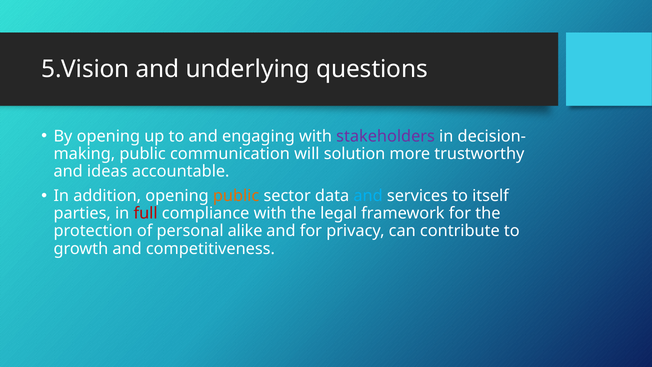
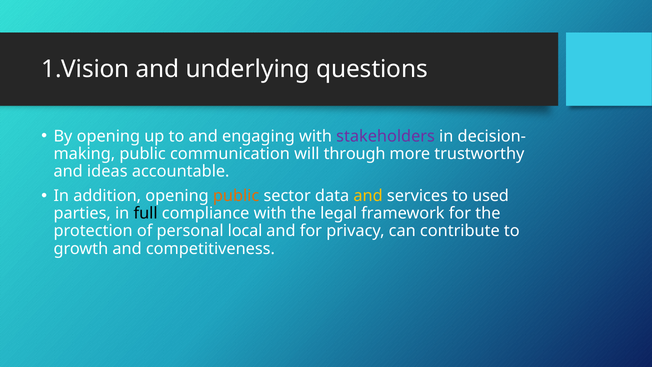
5.Vision: 5.Vision -> 1.Vision (85, 69)
solution: solution -> through (355, 154)
and colour: light blue -> yellow (368, 196)
itself: itself -> used (491, 196)
full colour: red -> black (146, 213)
alike: alike -> local (245, 231)
